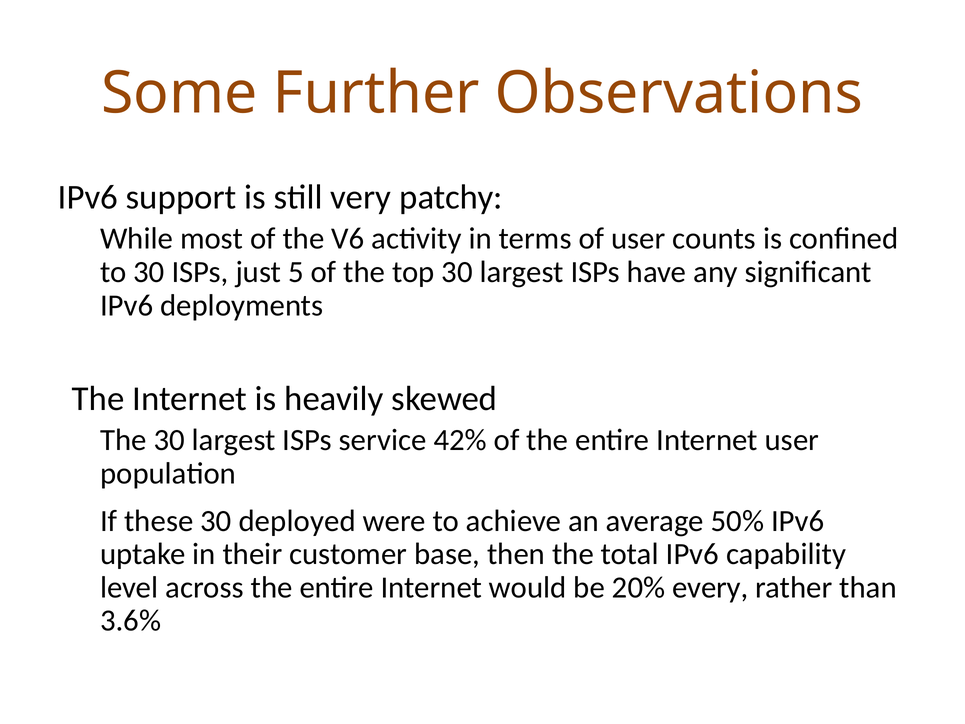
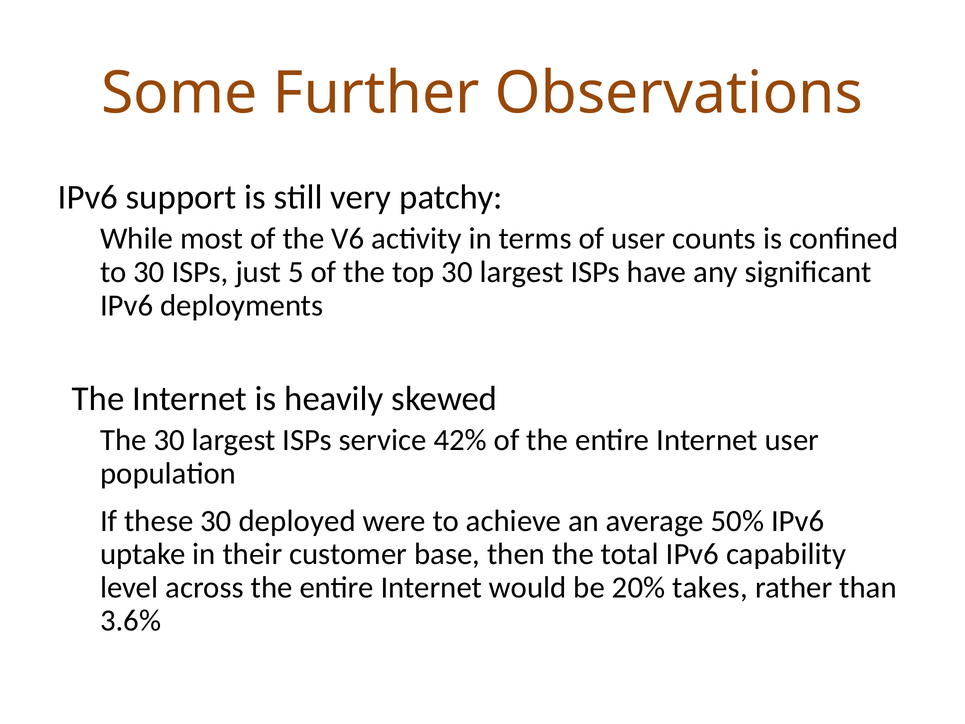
every: every -> takes (710, 587)
